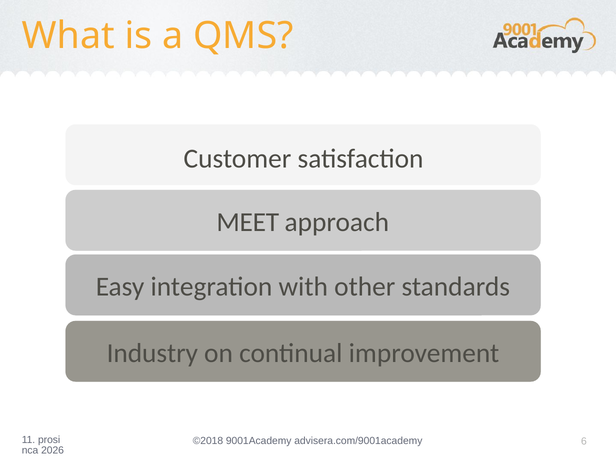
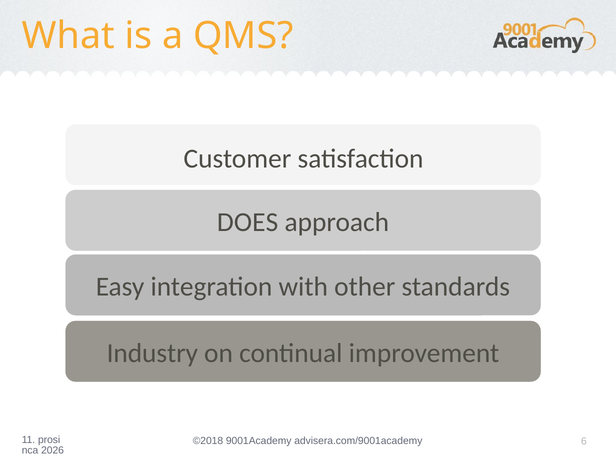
MEET: MEET -> DOES (248, 222)
